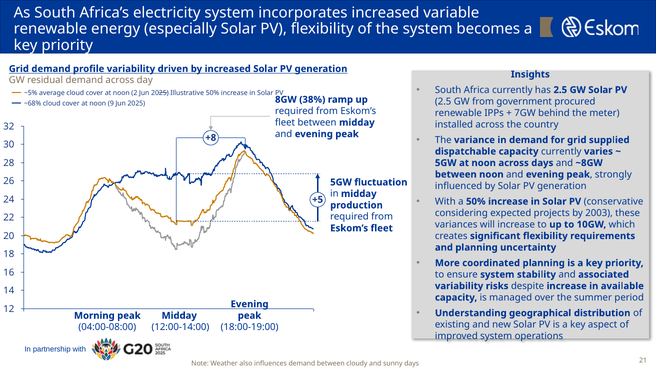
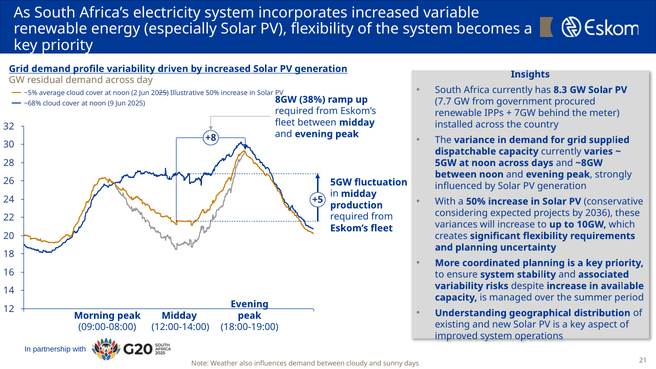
has 2.5: 2.5 -> 8.3 (560, 90)
2.5: 2.5 -> 7.7 (443, 101)
2003: 2003 -> 2036 (599, 213)
04:00-08:00: 04:00-08:00 -> 09:00-08:00 (107, 327)
